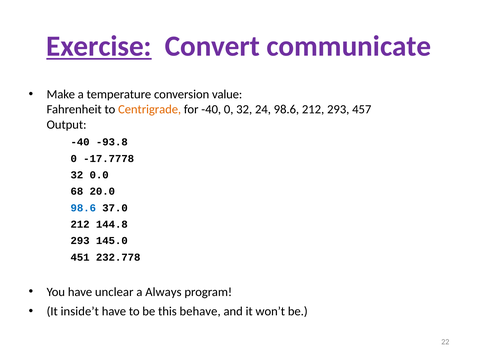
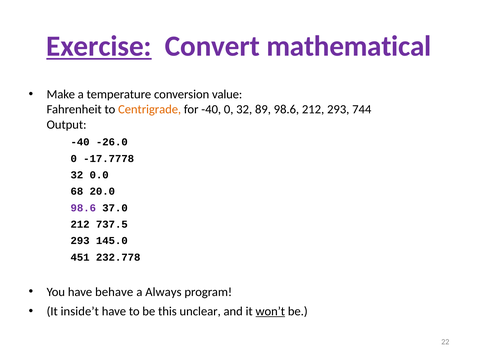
communicate: communicate -> mathematical (349, 46)
24: 24 -> 89 (263, 110)
457: 457 -> 744 (362, 110)
-93.8: -93.8 -> -26.0 (112, 142)
98.6 colour: blue -> purple (83, 208)
144.8: 144.8 -> 737.5 (112, 225)
unclear: unclear -> behave (114, 292)
behave: behave -> unclear (200, 312)
won’t underline: none -> present (270, 312)
